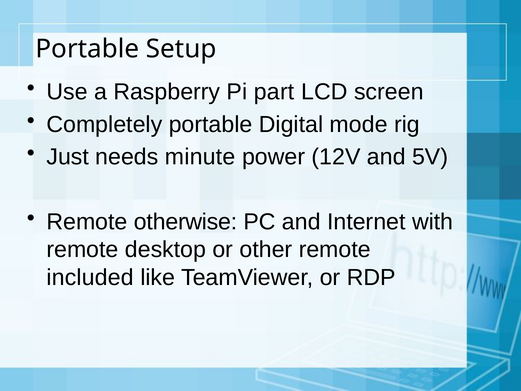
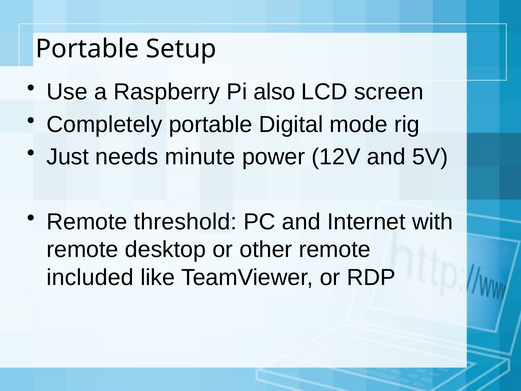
part: part -> also (274, 92)
otherwise: otherwise -> threshold (185, 222)
